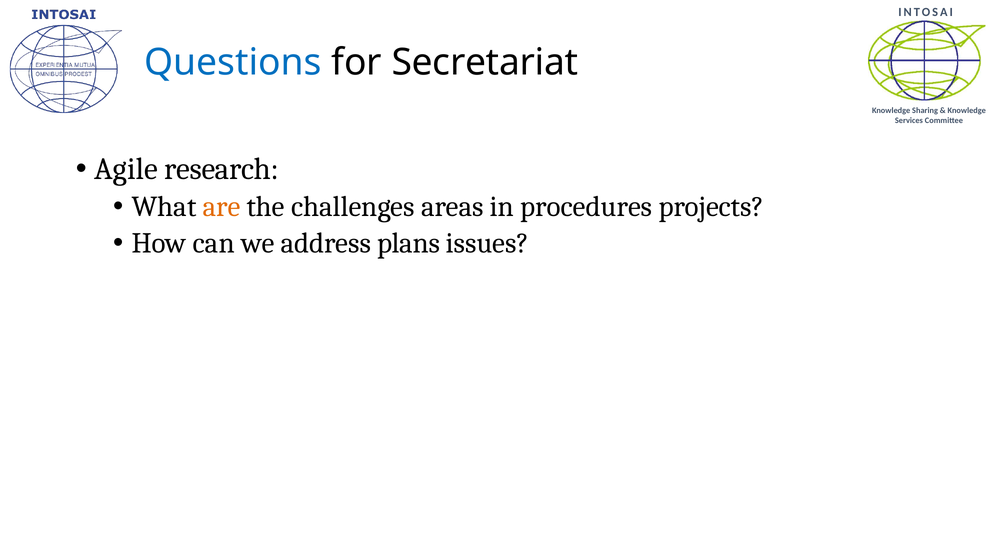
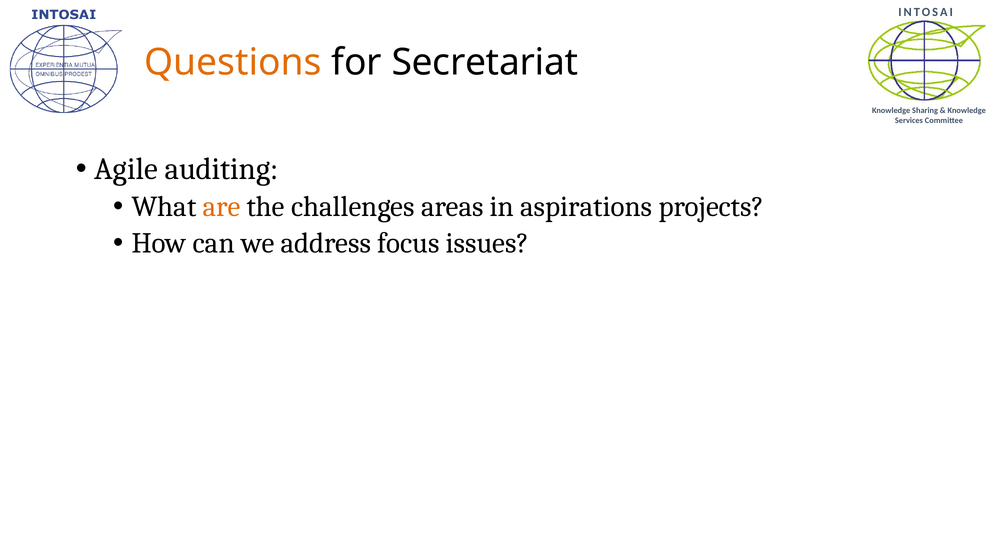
Questions colour: blue -> orange (233, 63)
research: research -> auditing (222, 169)
procedures: procedures -> aspirations (586, 207)
plans: plans -> focus (408, 243)
